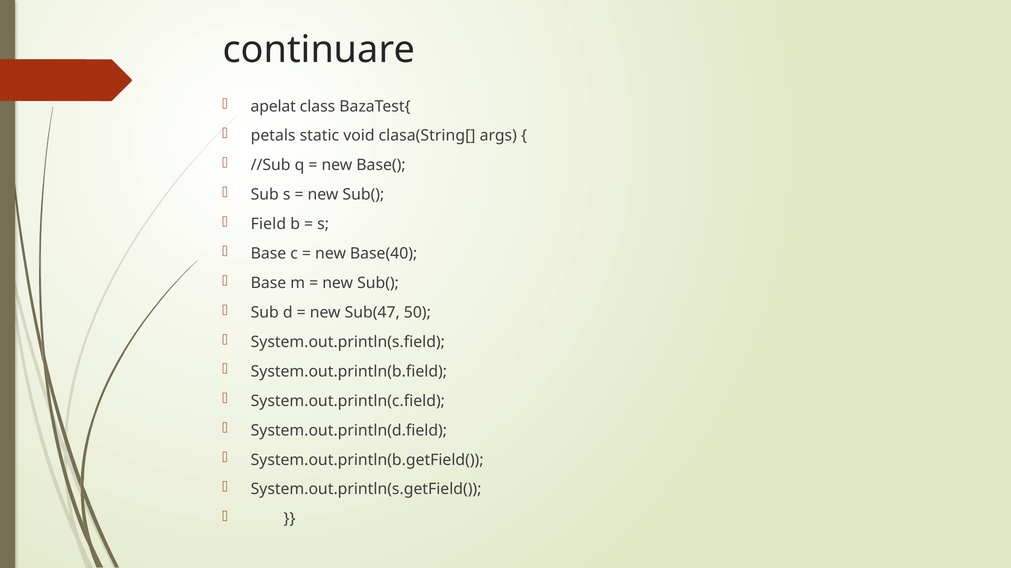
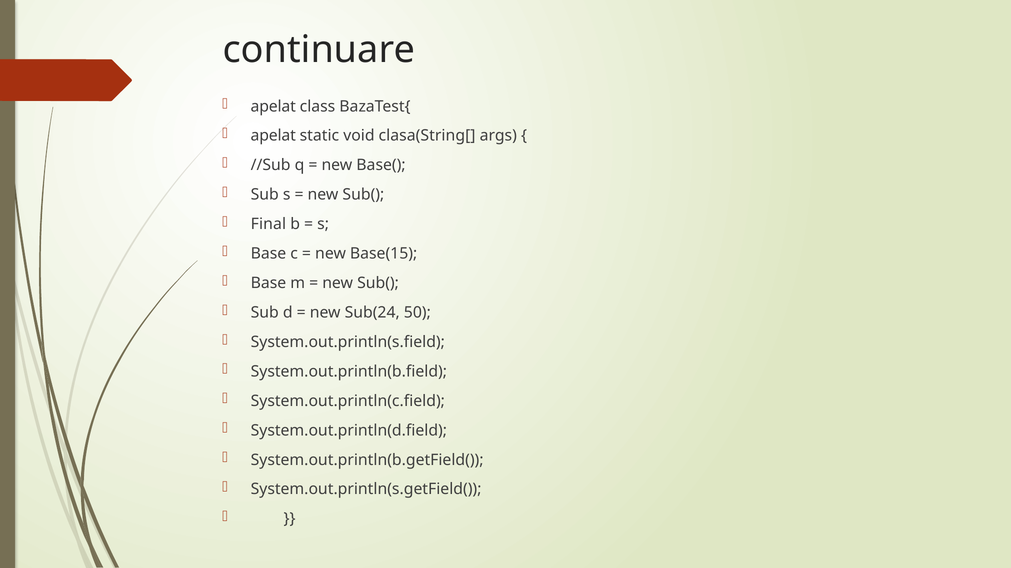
petals: petals -> apelat (273, 136)
Field: Field -> Final (268, 224)
Base(40: Base(40 -> Base(15 (384, 254)
Sub(47: Sub(47 -> Sub(24 (372, 313)
